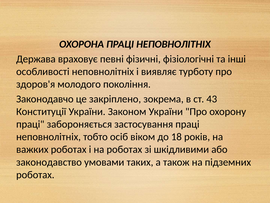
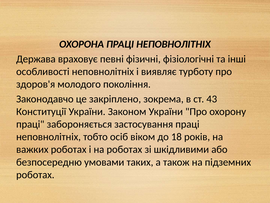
законодавство: законодавство -> безпосередню (49, 162)
